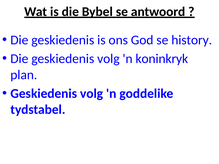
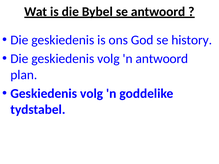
n koninkryk: koninkryk -> antwoord (162, 59)
